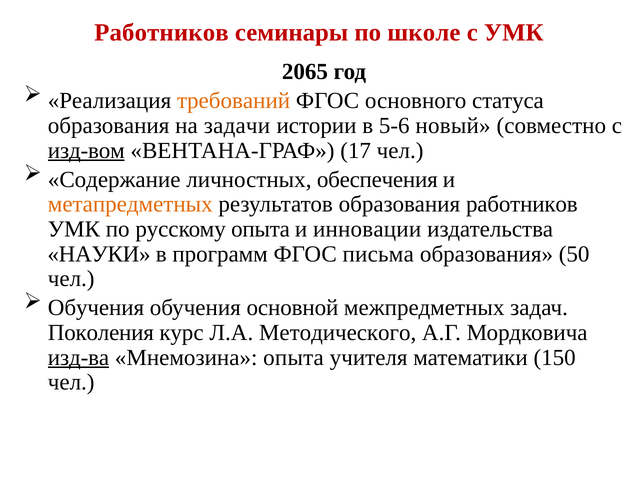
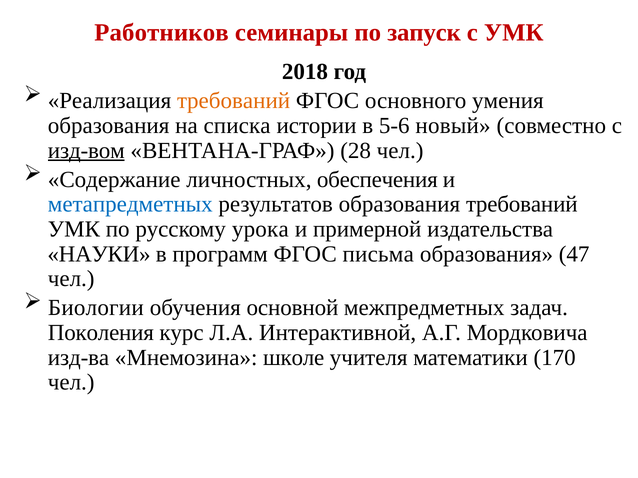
школе: школе -> запуск (424, 32)
2065: 2065 -> 2018 (305, 72)
статуса: статуса -> умения (508, 101)
задачи: задачи -> списка (237, 126)
17: 17 -> 28 (356, 151)
метапредметных colour: orange -> blue (130, 205)
образования работников: работников -> требований (522, 205)
русскому опыта: опыта -> урока (260, 229)
инновации: инновации -> примерной (367, 229)
50: 50 -> 47 (574, 254)
Обучения: Обучения -> Биологии (96, 308)
Методического: Методического -> Интерактивной (338, 333)
изд-ва underline: present -> none (79, 358)
Мнемозина опыта: опыта -> школе (294, 358)
150: 150 -> 170 (555, 358)
